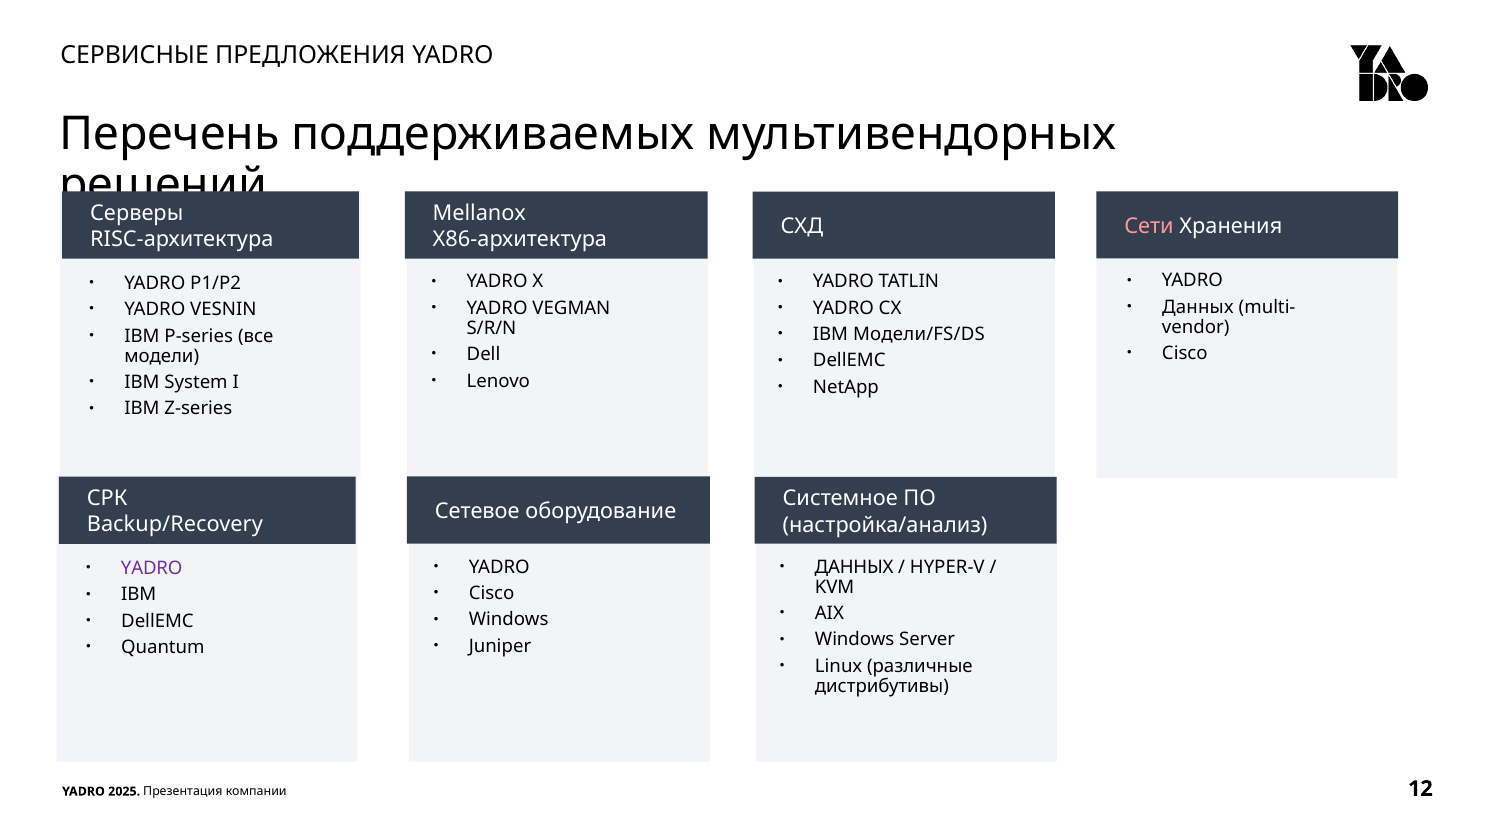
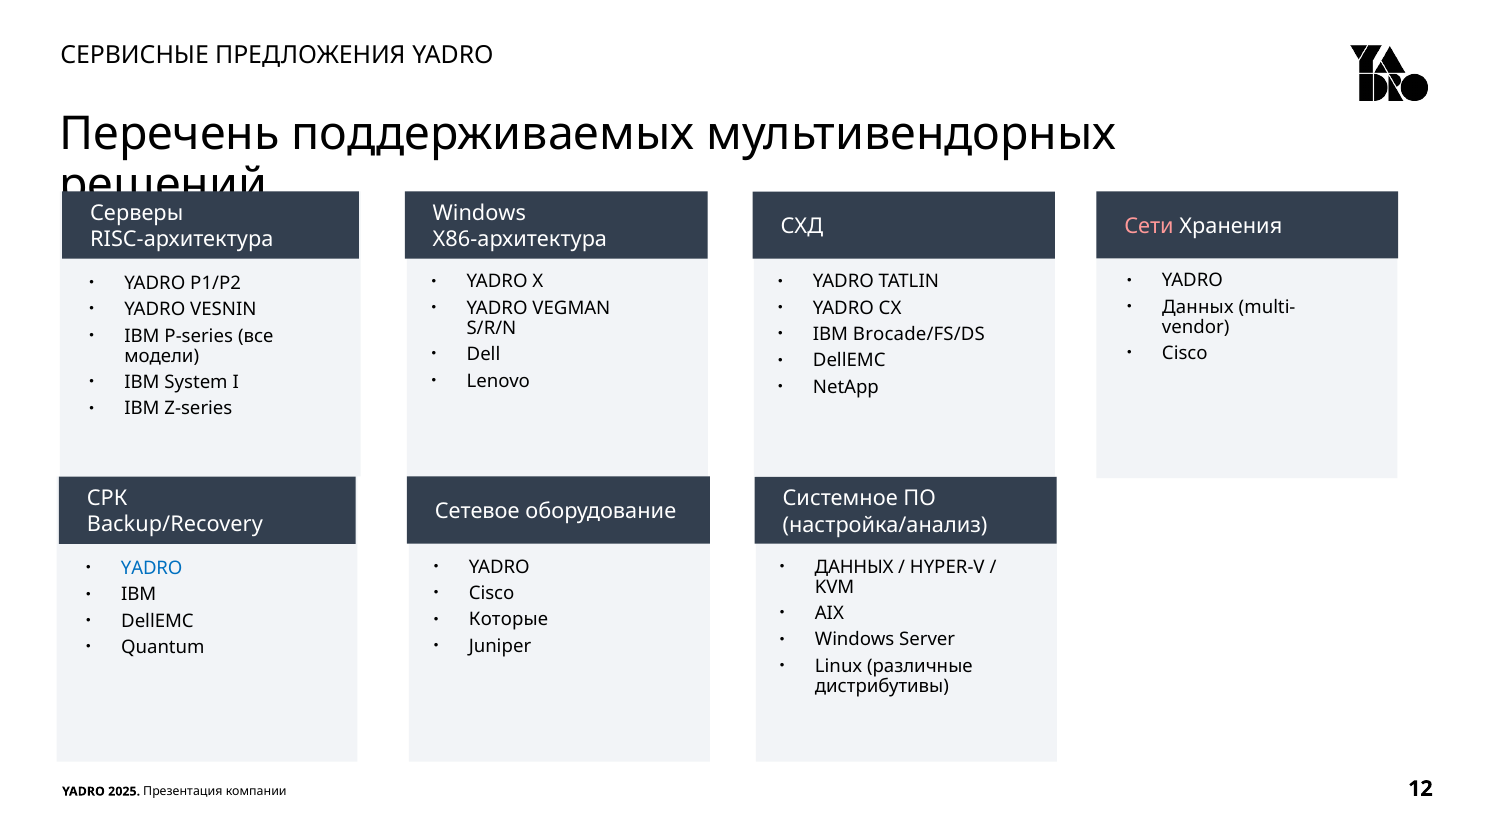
Mellanox: Mellanox -> Windows (479, 213)
Модели/FS/DS: Модели/FS/DS -> Brocade/FS/DS (919, 334)
YADRO colour: purple -> blue (152, 568)
Windows: Windows -> Которые (509, 619)
